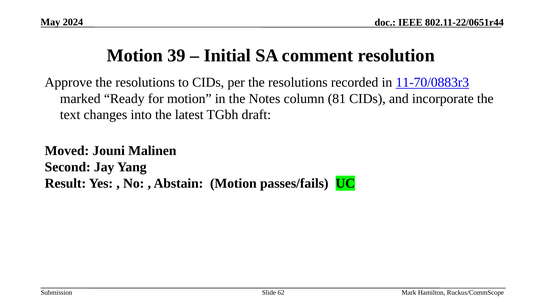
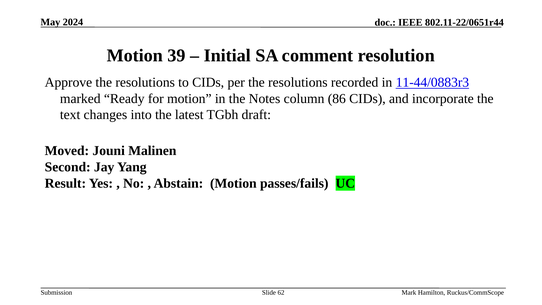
11-70/0883r3: 11-70/0883r3 -> 11-44/0883r3 (432, 82)
81: 81 -> 86 (337, 99)
